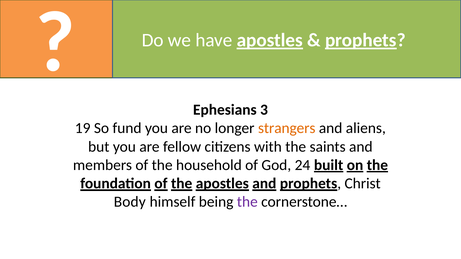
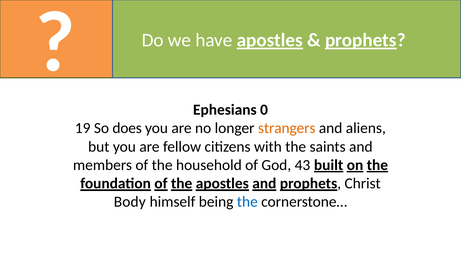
3: 3 -> 0 (264, 110)
fund: fund -> does (127, 128)
24: 24 -> 43 (302, 165)
the colour: purple -> blue (247, 202)
